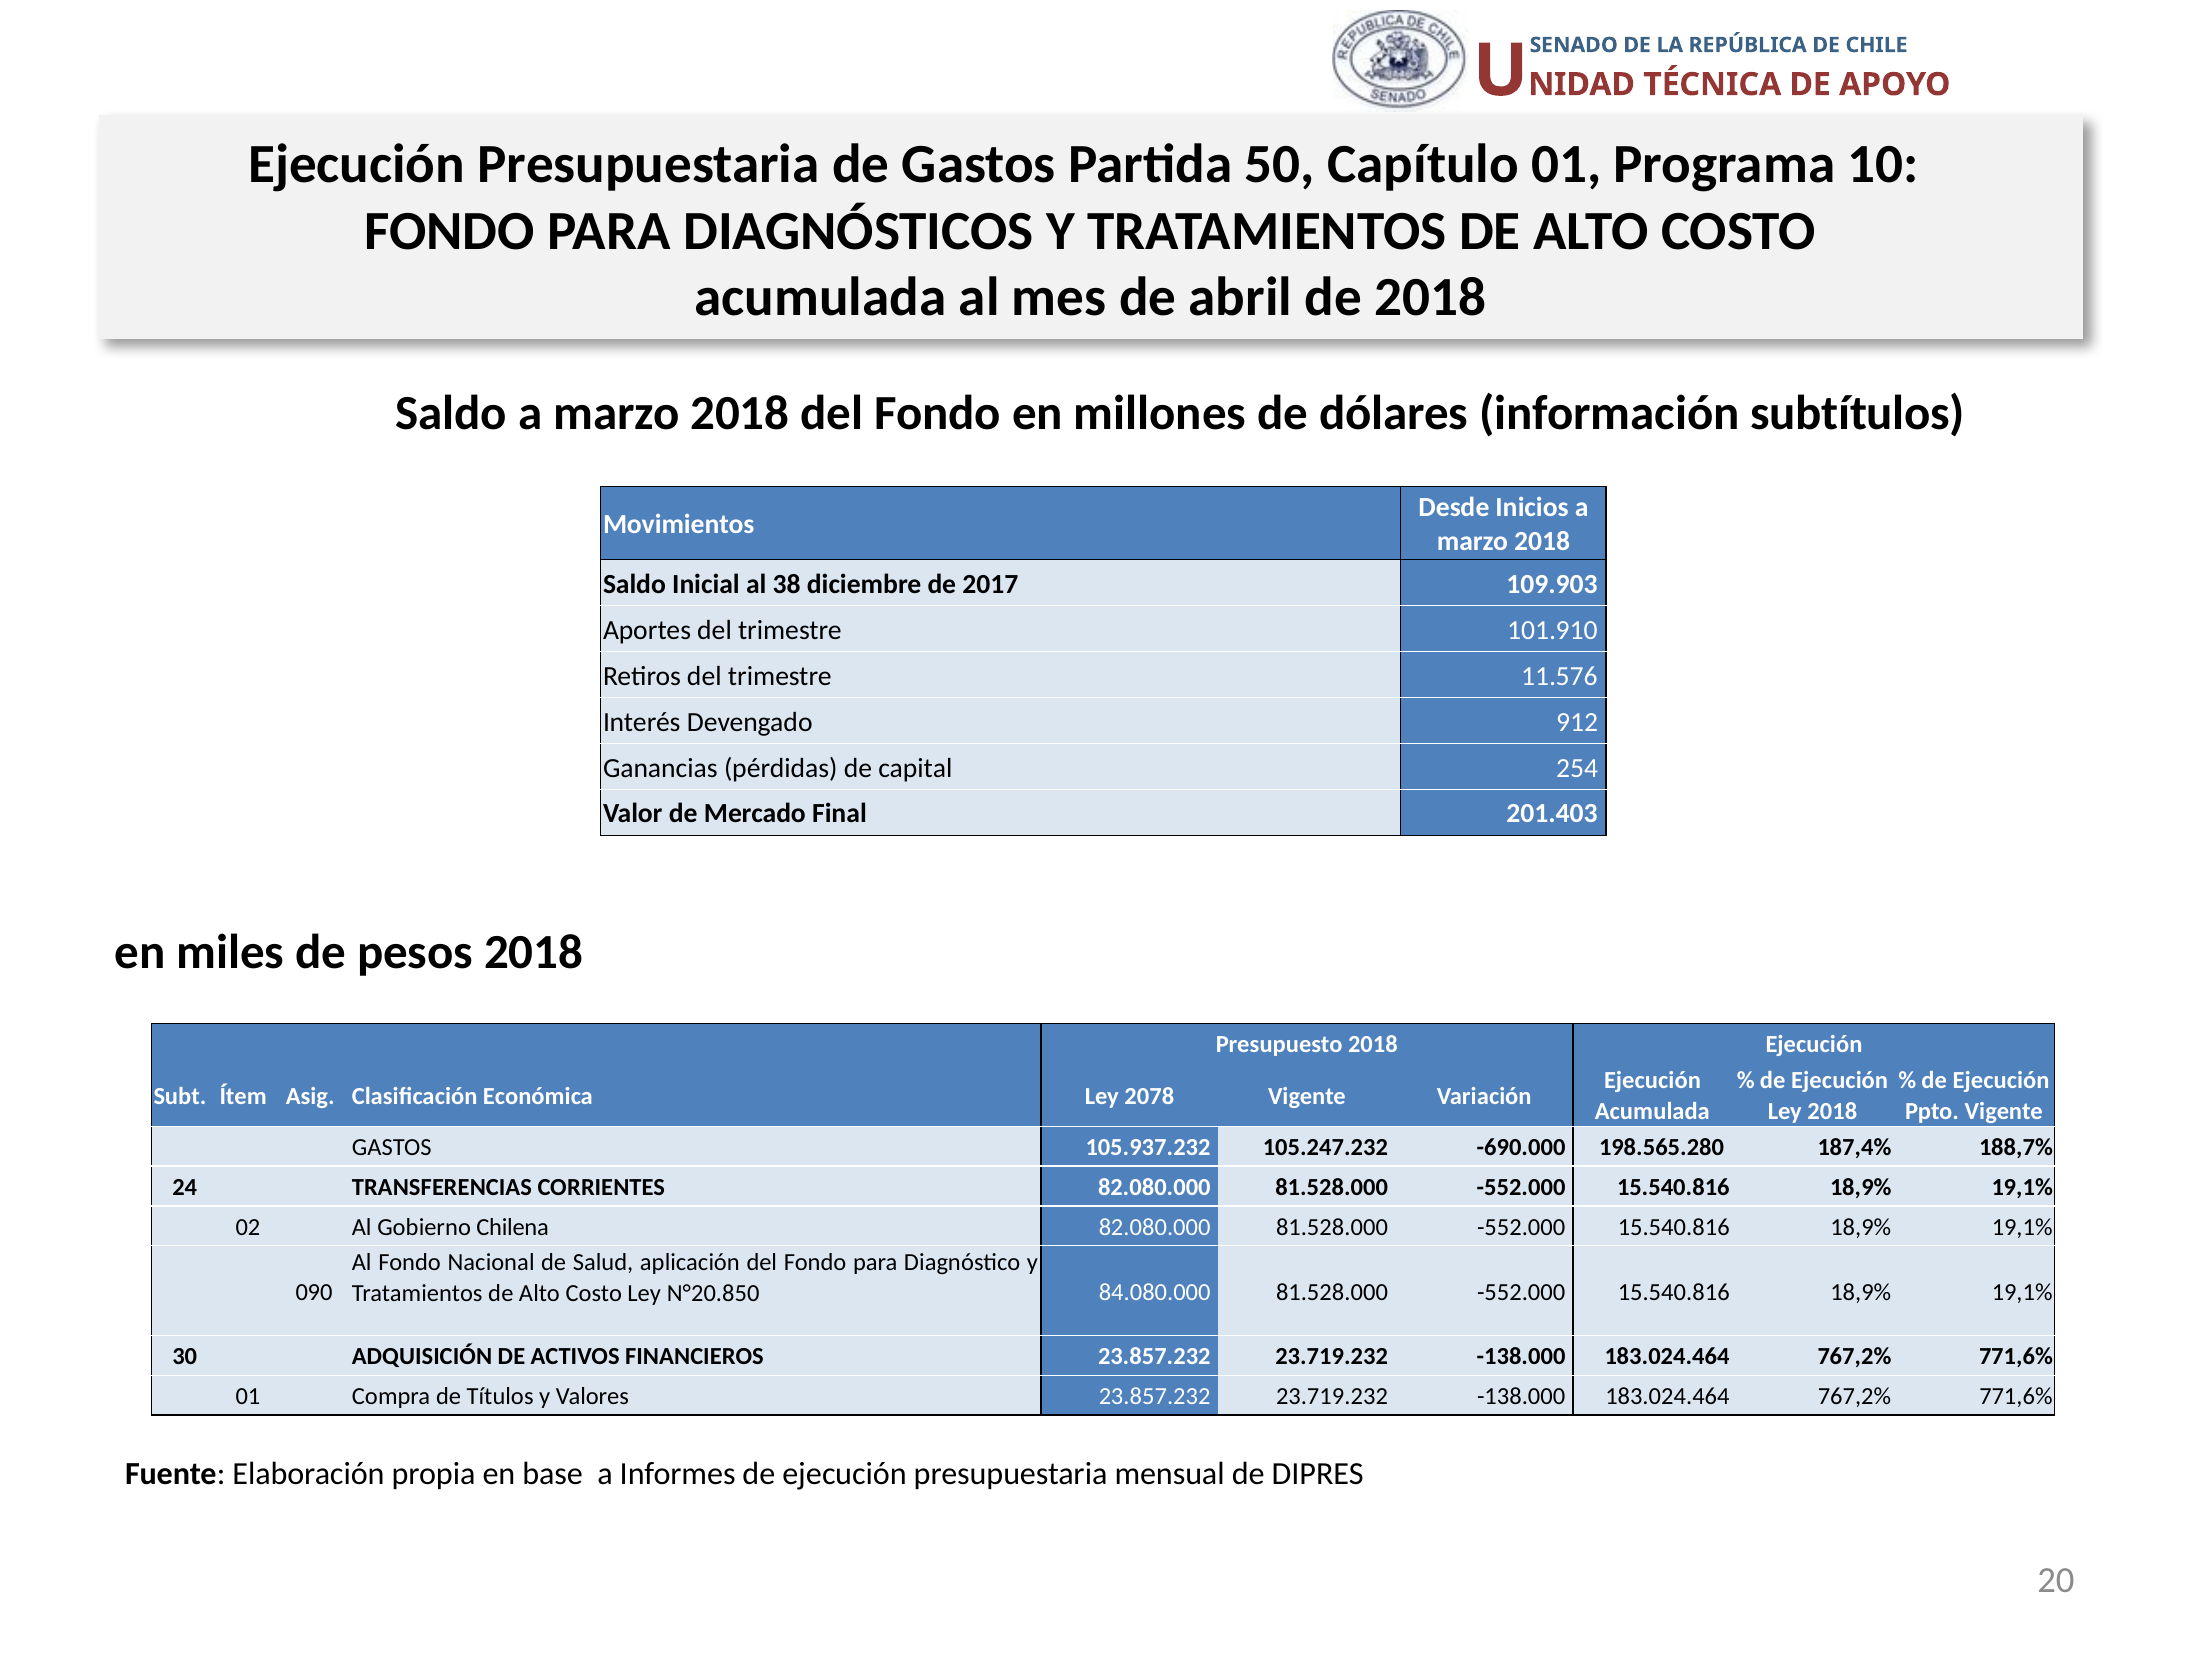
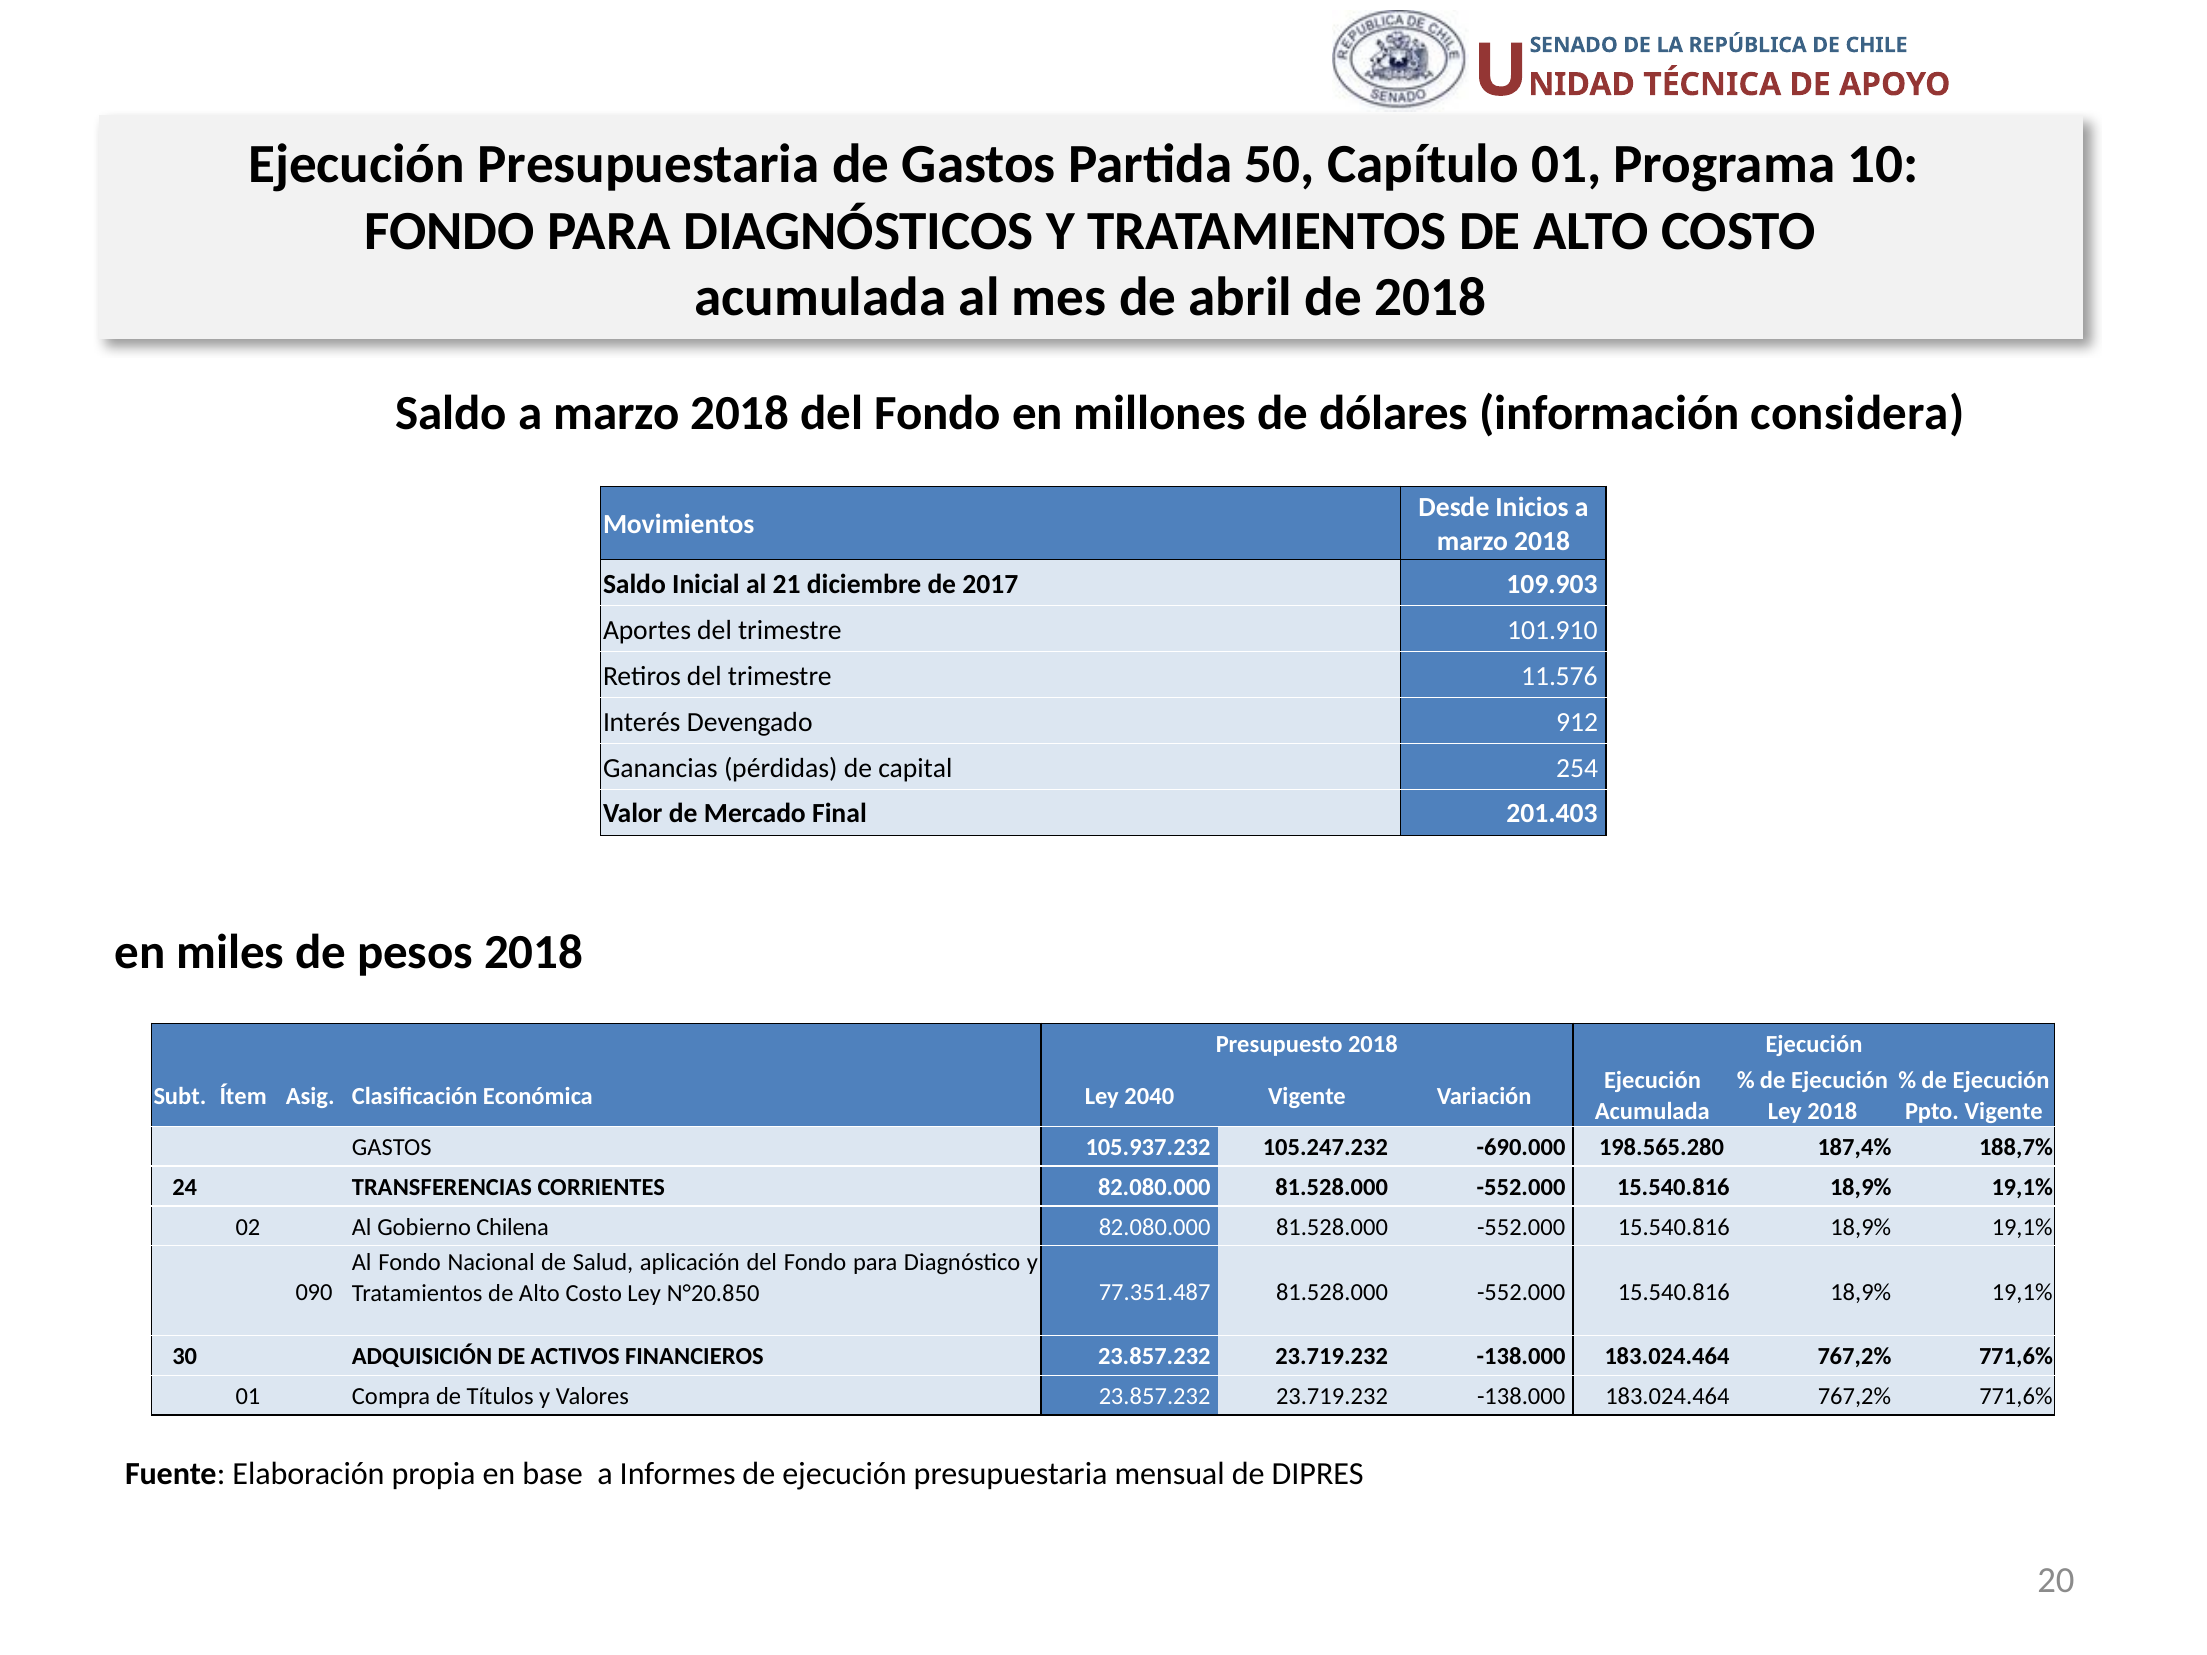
subtítulos: subtítulos -> considera (1858, 413)
38: 38 -> 21 (787, 584)
2078: 2078 -> 2040 (1149, 1096)
84.080.000: 84.080.000 -> 77.351.487 (1155, 1292)
